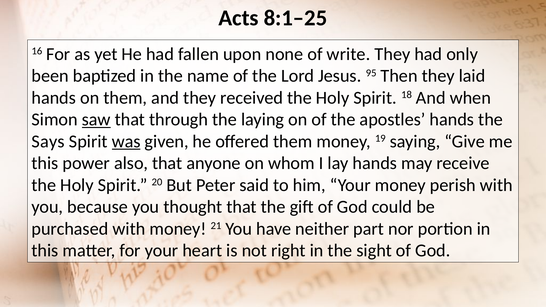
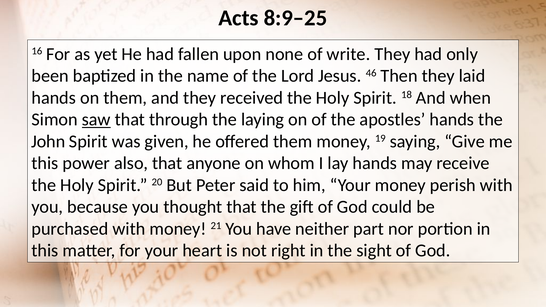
8:1–25: 8:1–25 -> 8:9–25 (296, 18)
95: 95 -> 46 (371, 73)
Says: Says -> John (48, 141)
was underline: present -> none (126, 141)
